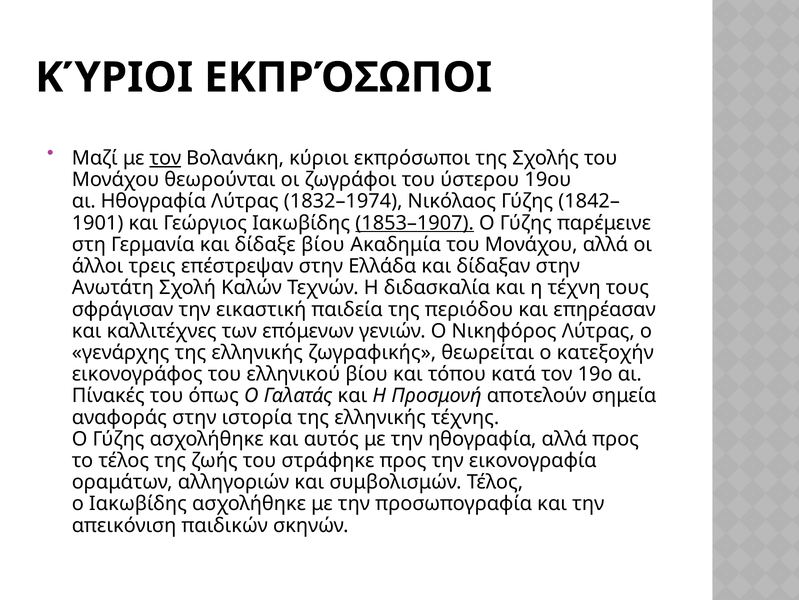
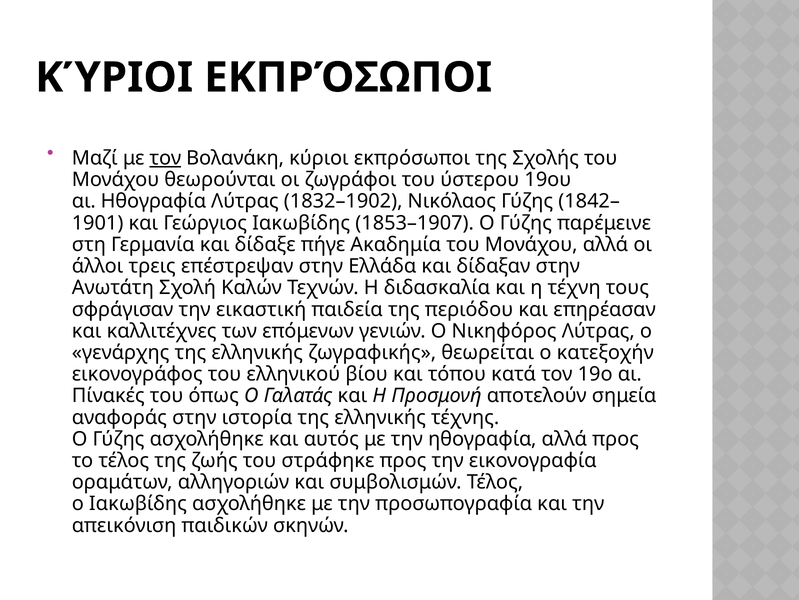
1832–1974: 1832–1974 -> 1832–1902 (343, 201)
1853–1907 underline: present -> none (415, 223)
δίδαξε βίου: βίου -> πήγε (323, 244)
